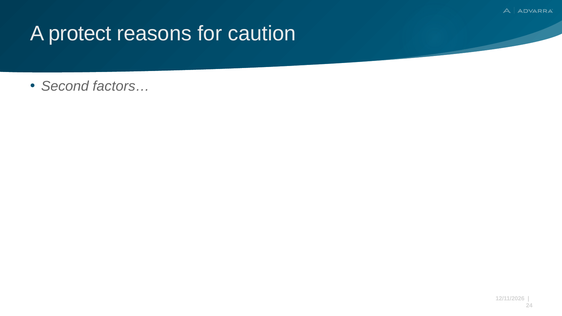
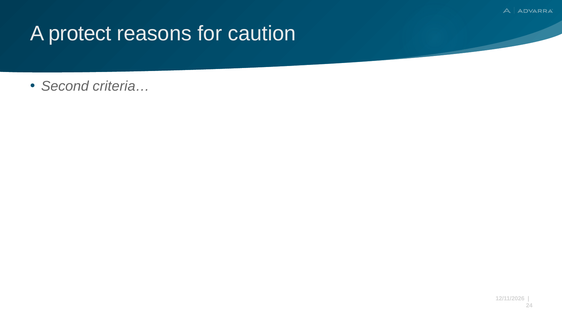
factors…: factors… -> criteria… (121, 86)
